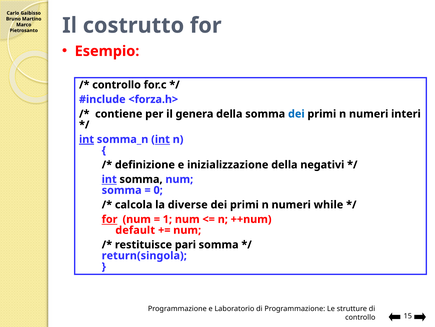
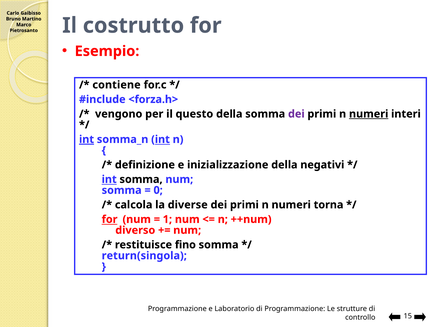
controllo: controllo -> contiene (117, 85)
contiene: contiene -> vengono (119, 114)
genera: genera -> questo (194, 114)
dei colour: blue -> purple (296, 114)
numeri underline: none -> present (369, 114)
while: while -> torna (329, 204)
default: default -> diverso (135, 230)
pari: pari -> fino (185, 244)
